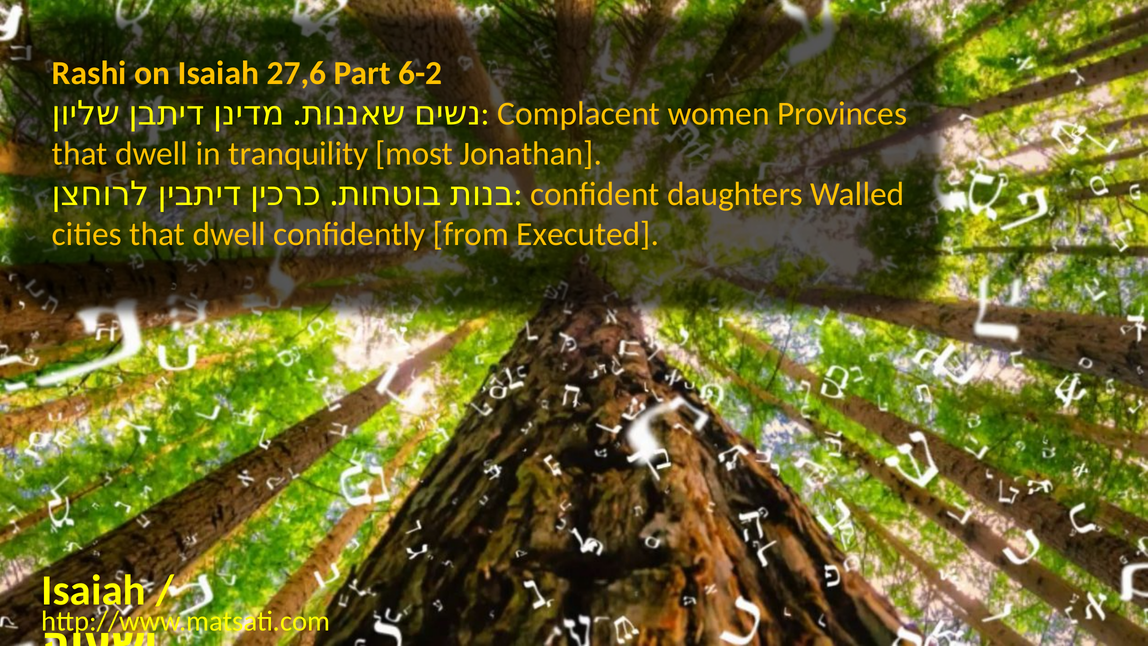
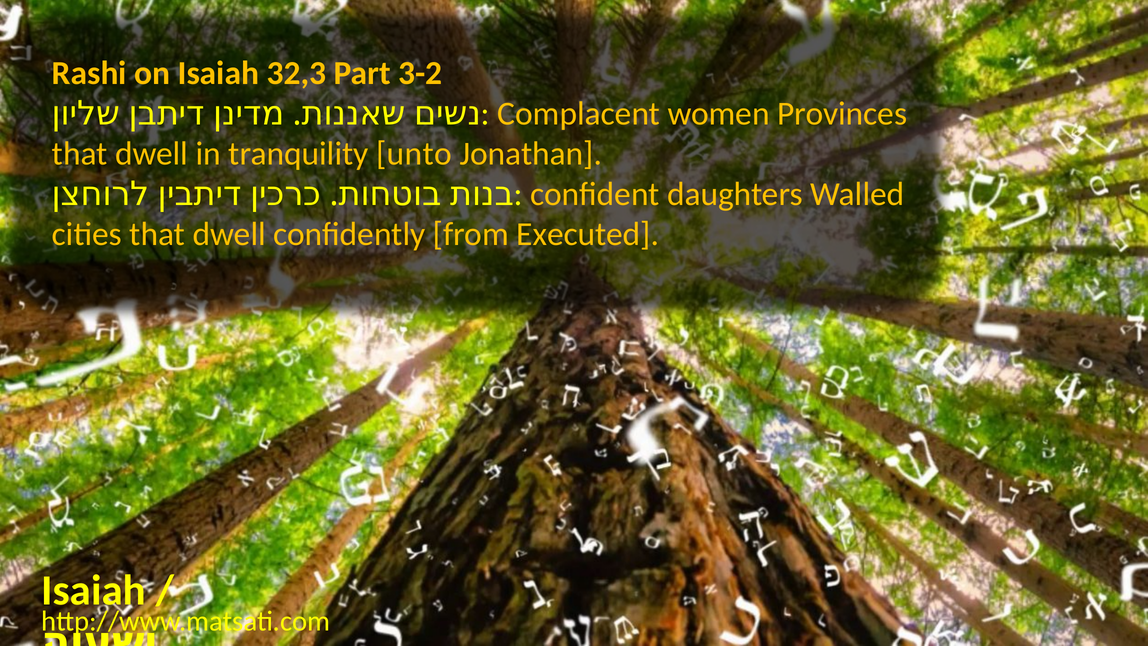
27,6: 27,6 -> 32,3 (296, 73)
6-2: 6-2 -> 3-2 (420, 73)
most: most -> unto (414, 154)
